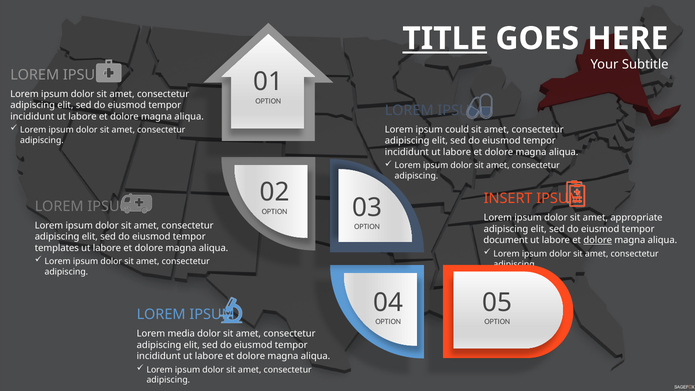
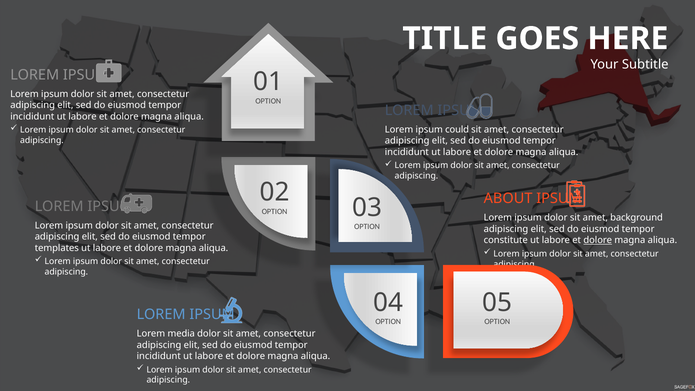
TITLE underline: present -> none (445, 39)
INSERT: INSERT -> ABOUT (508, 199)
appropriate: appropriate -> background (636, 218)
document: document -> constitute (506, 240)
